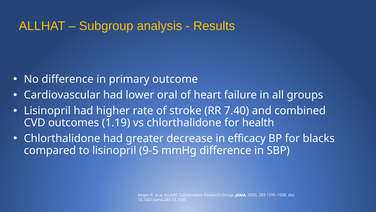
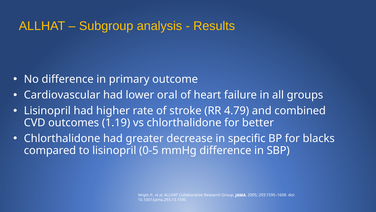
7.40: 7.40 -> 4.79 (237, 111)
health: health -> better (258, 122)
efficacy: efficacy -> specific (247, 138)
9-5: 9-5 -> 0-5 (149, 150)
